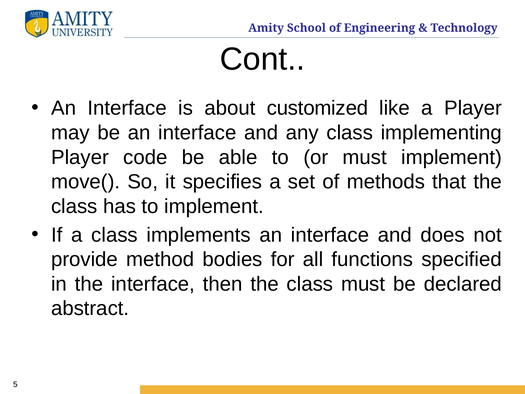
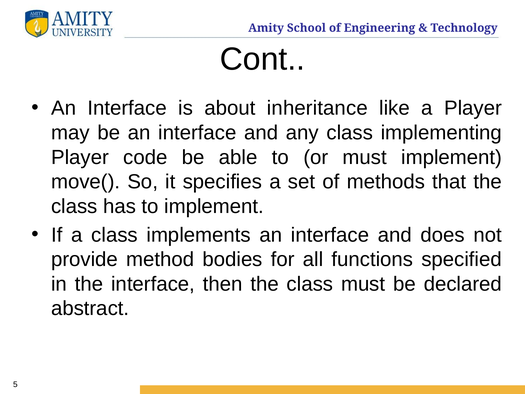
customized: customized -> inheritance (317, 108)
